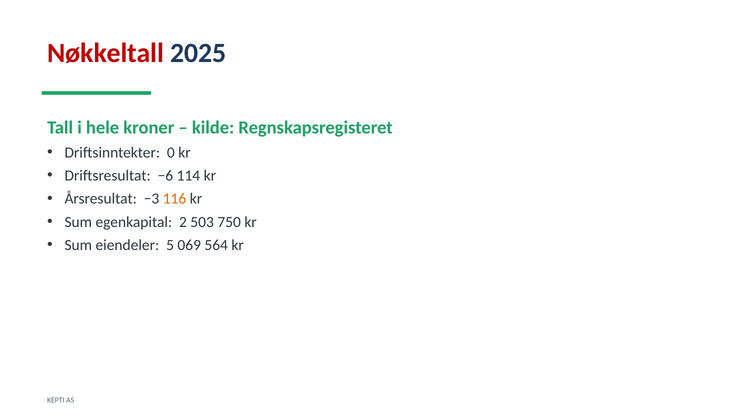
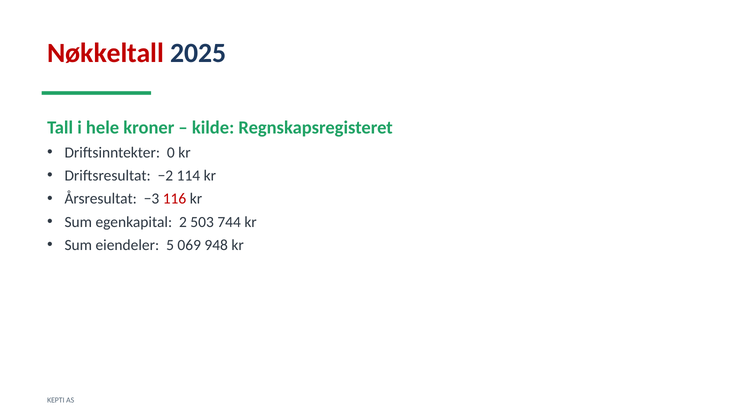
−6: −6 -> −2 (165, 176)
116 colour: orange -> red (175, 199)
750: 750 -> 744 (229, 222)
564: 564 -> 948 (216, 245)
